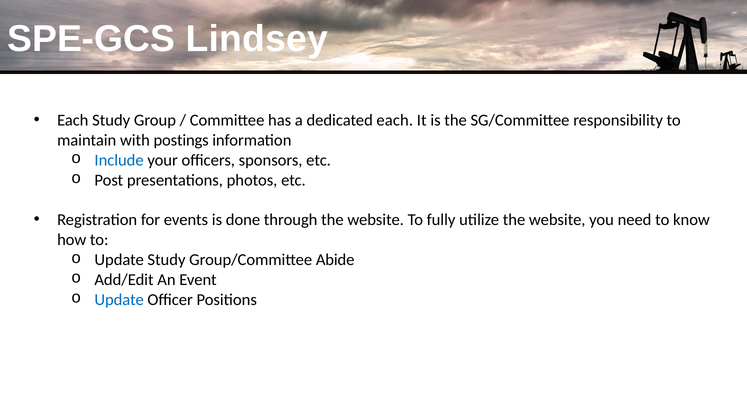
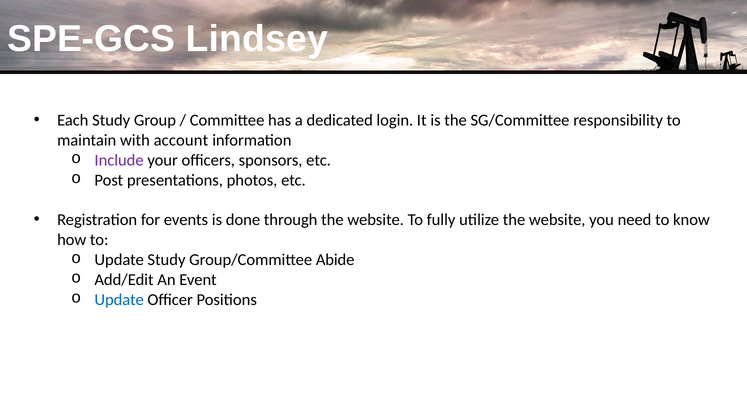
dedicated each: each -> login (395, 121)
postings: postings -> account (181, 140)
Include colour: blue -> purple (119, 160)
